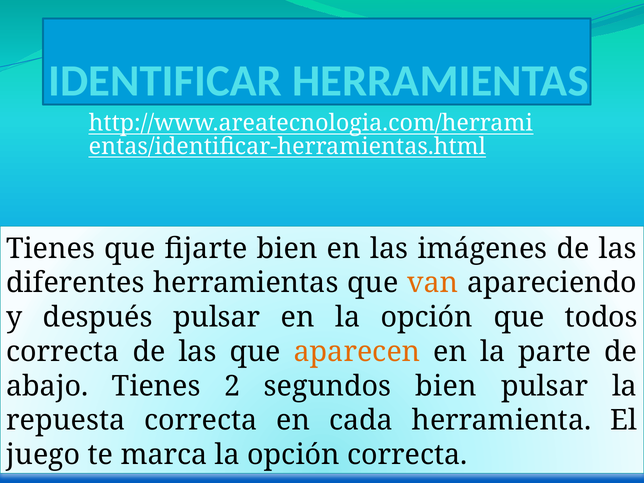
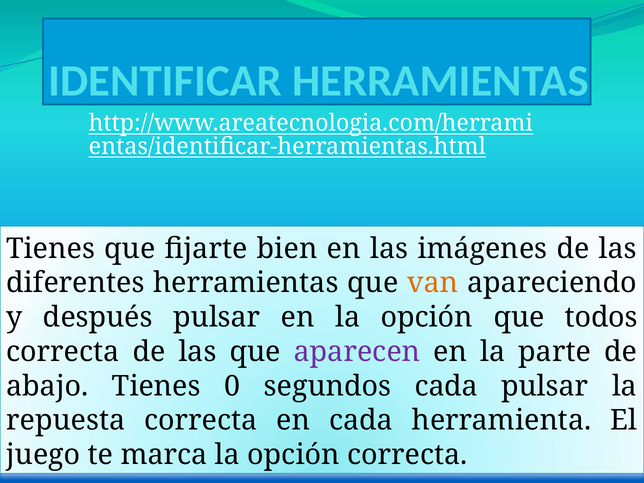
aparecen colour: orange -> purple (357, 352)
2: 2 -> 0 (232, 386)
segundos bien: bien -> cada (446, 386)
